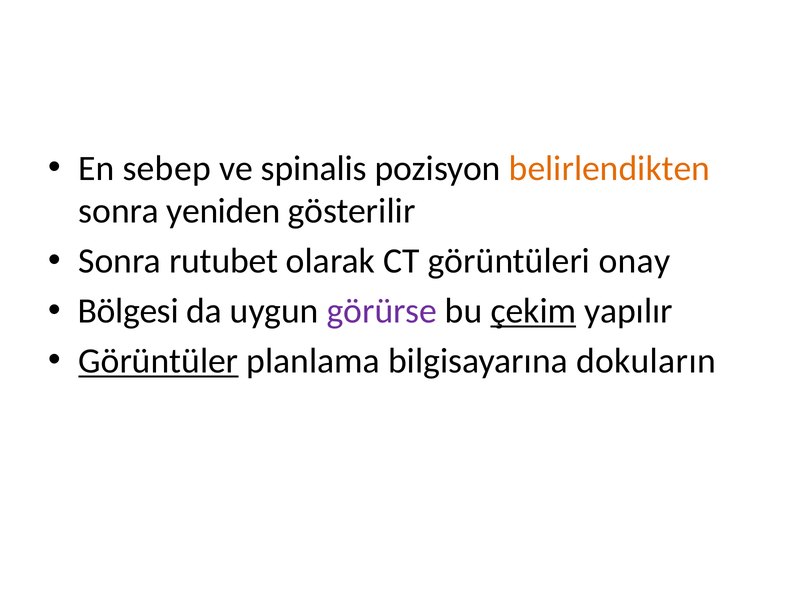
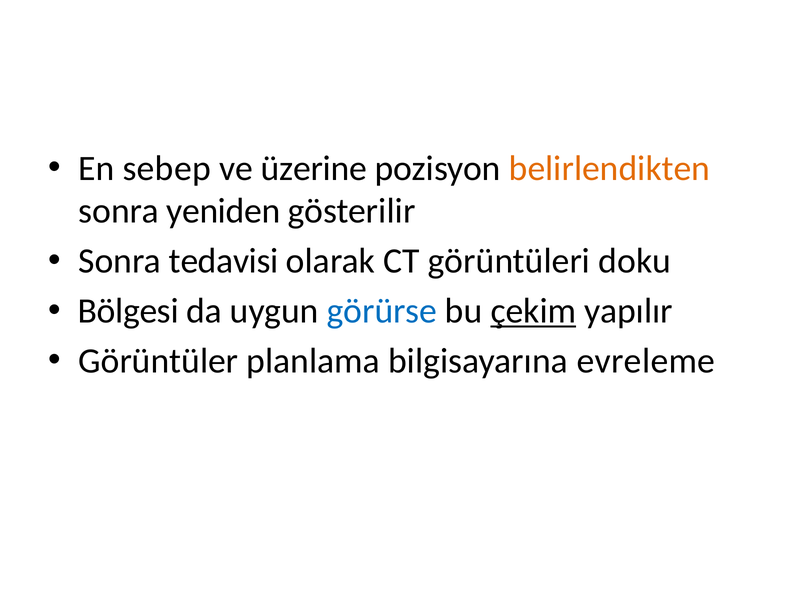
spinalis: spinalis -> üzerine (314, 168)
rutubet: rutubet -> tedavisi (224, 261)
onay: onay -> doku (635, 261)
görürse colour: purple -> blue (382, 311)
Görüntüler underline: present -> none (158, 361)
dokuların: dokuların -> evreleme (646, 361)
